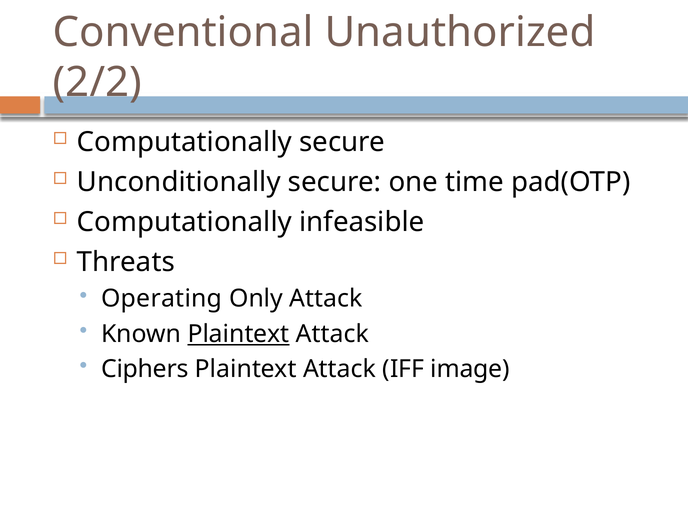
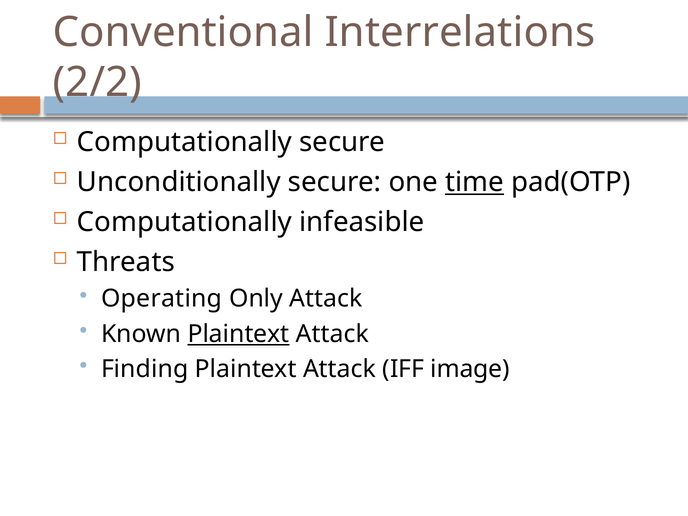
Unauthorized: Unauthorized -> Interrelations (460, 32)
time underline: none -> present (475, 182)
Ciphers: Ciphers -> Finding (145, 369)
